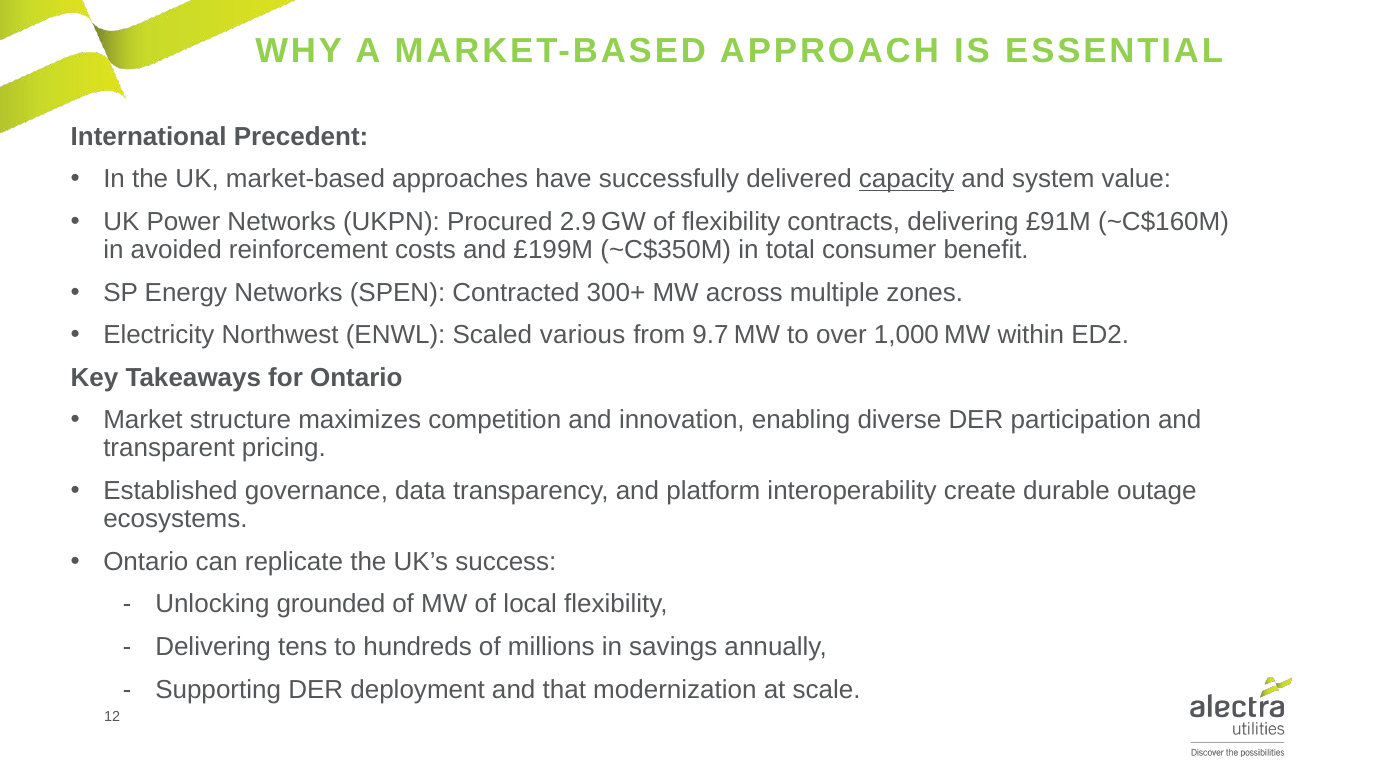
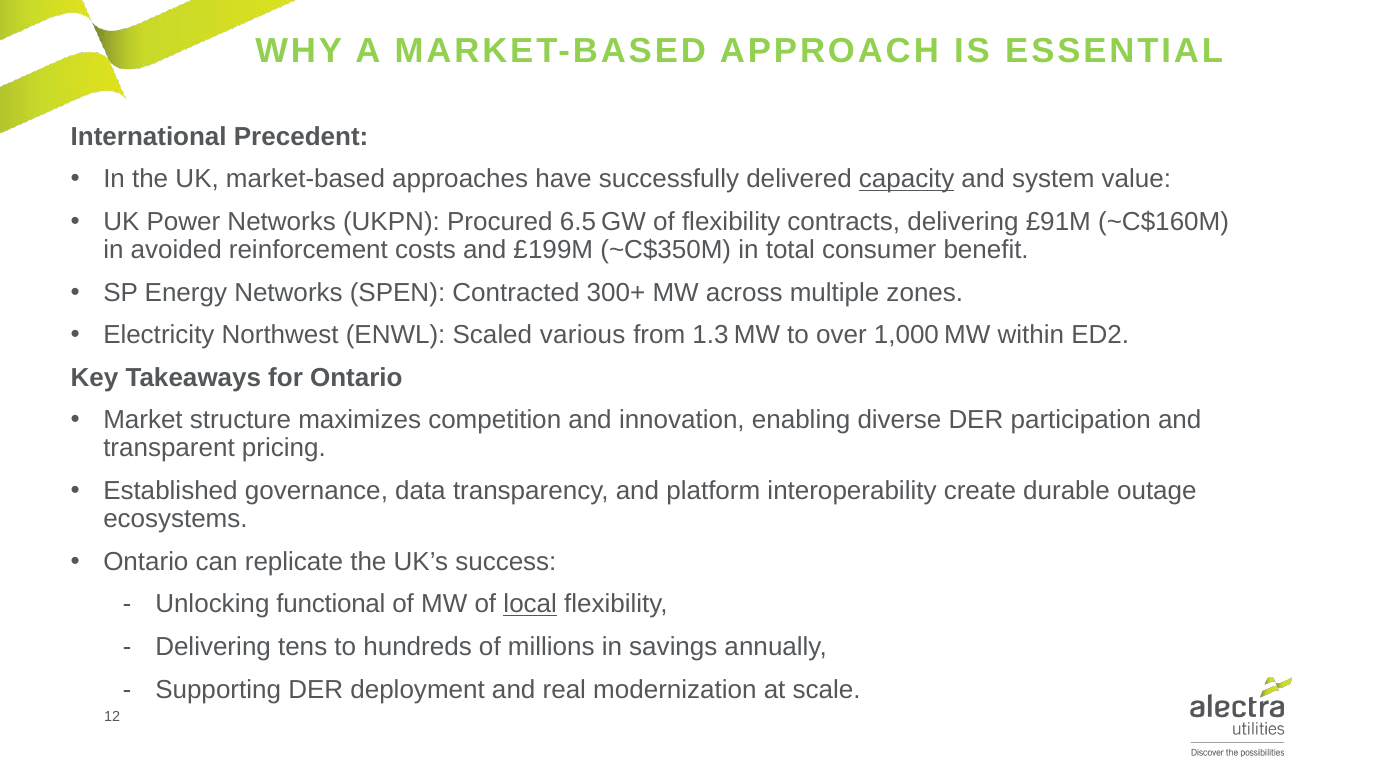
2.9: 2.9 -> 6.5 (578, 222)
9.7: 9.7 -> 1.3 (711, 335)
grounded: grounded -> functional (331, 604)
local underline: none -> present (530, 604)
that: that -> real (564, 689)
